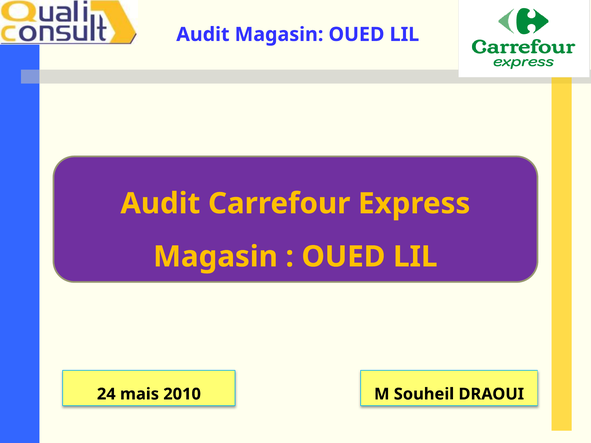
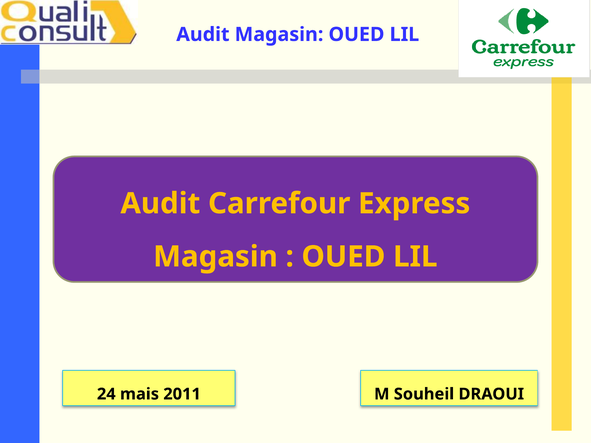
2010: 2010 -> 2011 (182, 394)
